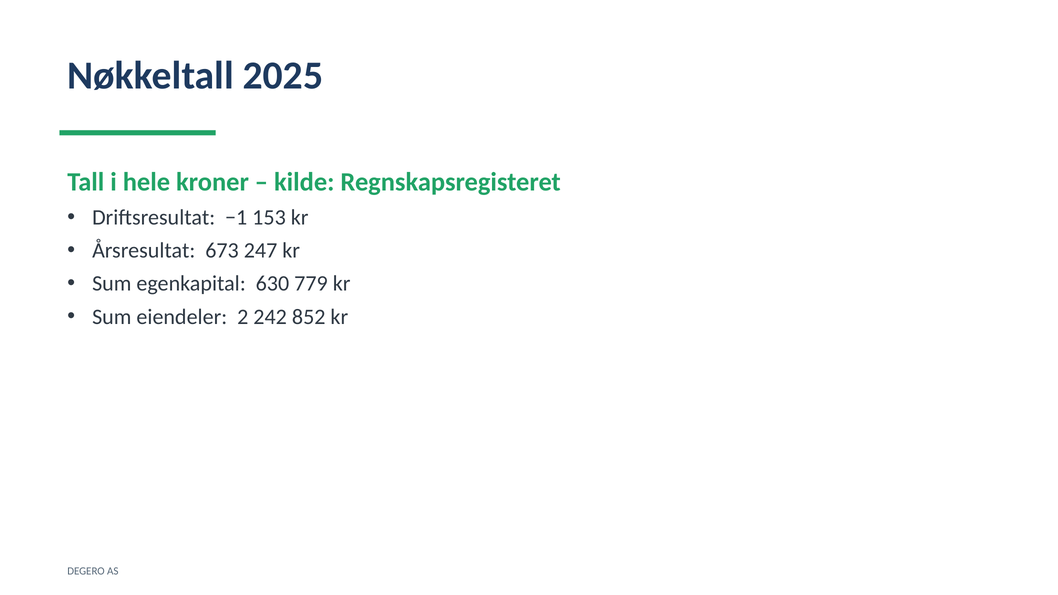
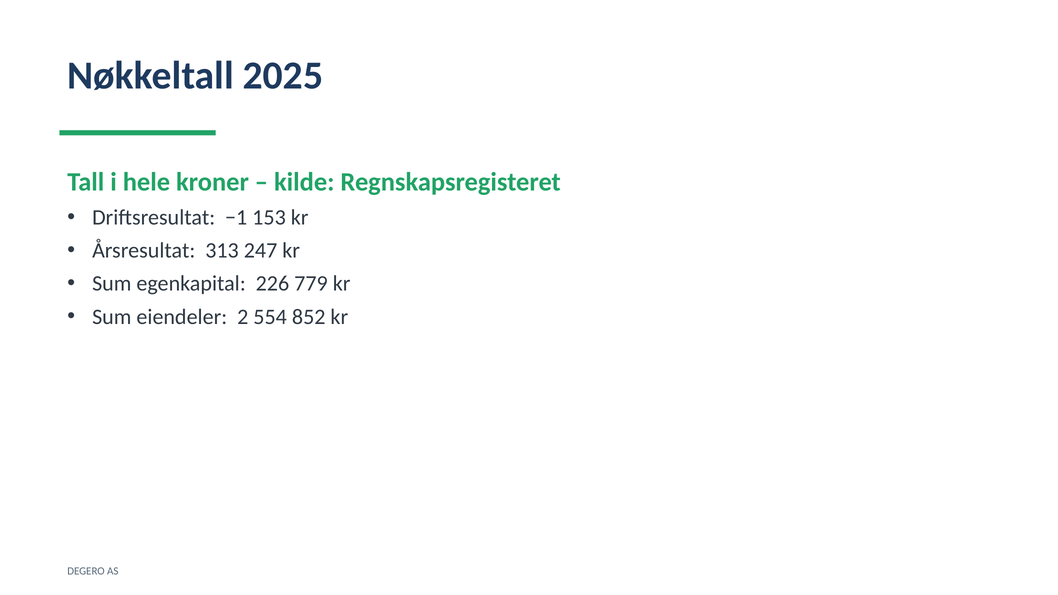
673: 673 -> 313 (222, 251)
630: 630 -> 226 (272, 284)
242: 242 -> 554 (270, 317)
